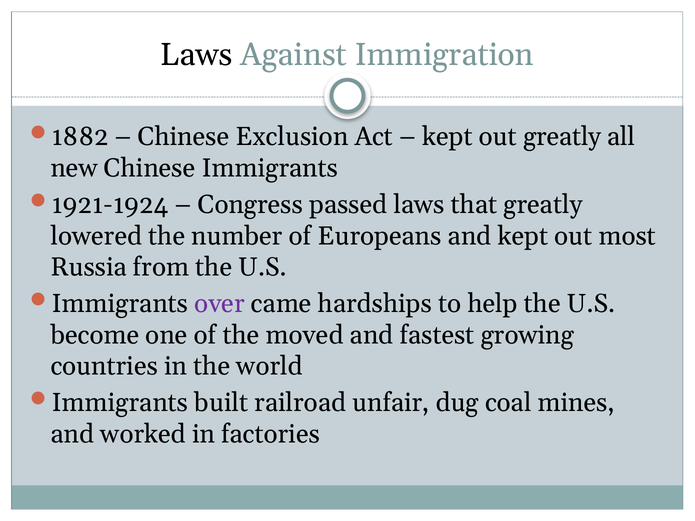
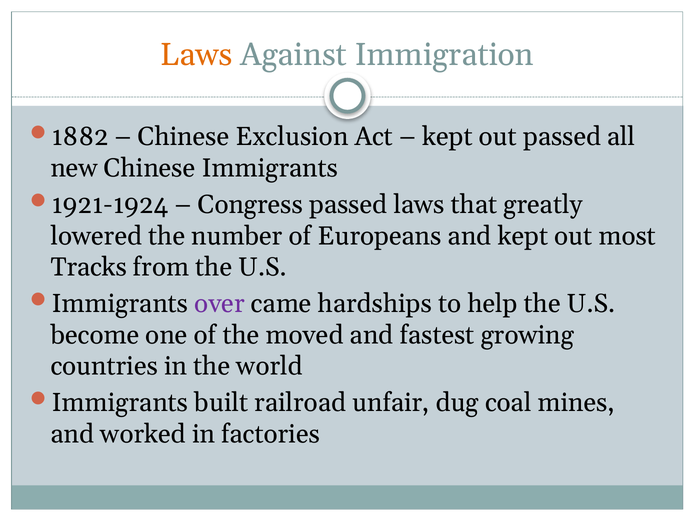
Laws colour: black -> orange (197, 55)
out greatly: greatly -> passed (562, 137)
Russia: Russia -> Tracks (89, 267)
